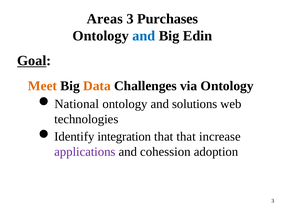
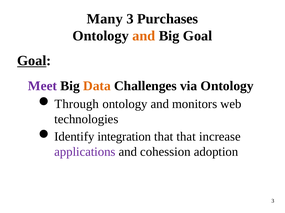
Areas: Areas -> Many (105, 19)
and colour: blue -> orange (144, 36)
Big Edin: Edin -> Goal (198, 36)
Meet colour: orange -> purple (43, 86)
National: National -> Through (77, 104)
solutions: solutions -> monitors (195, 104)
